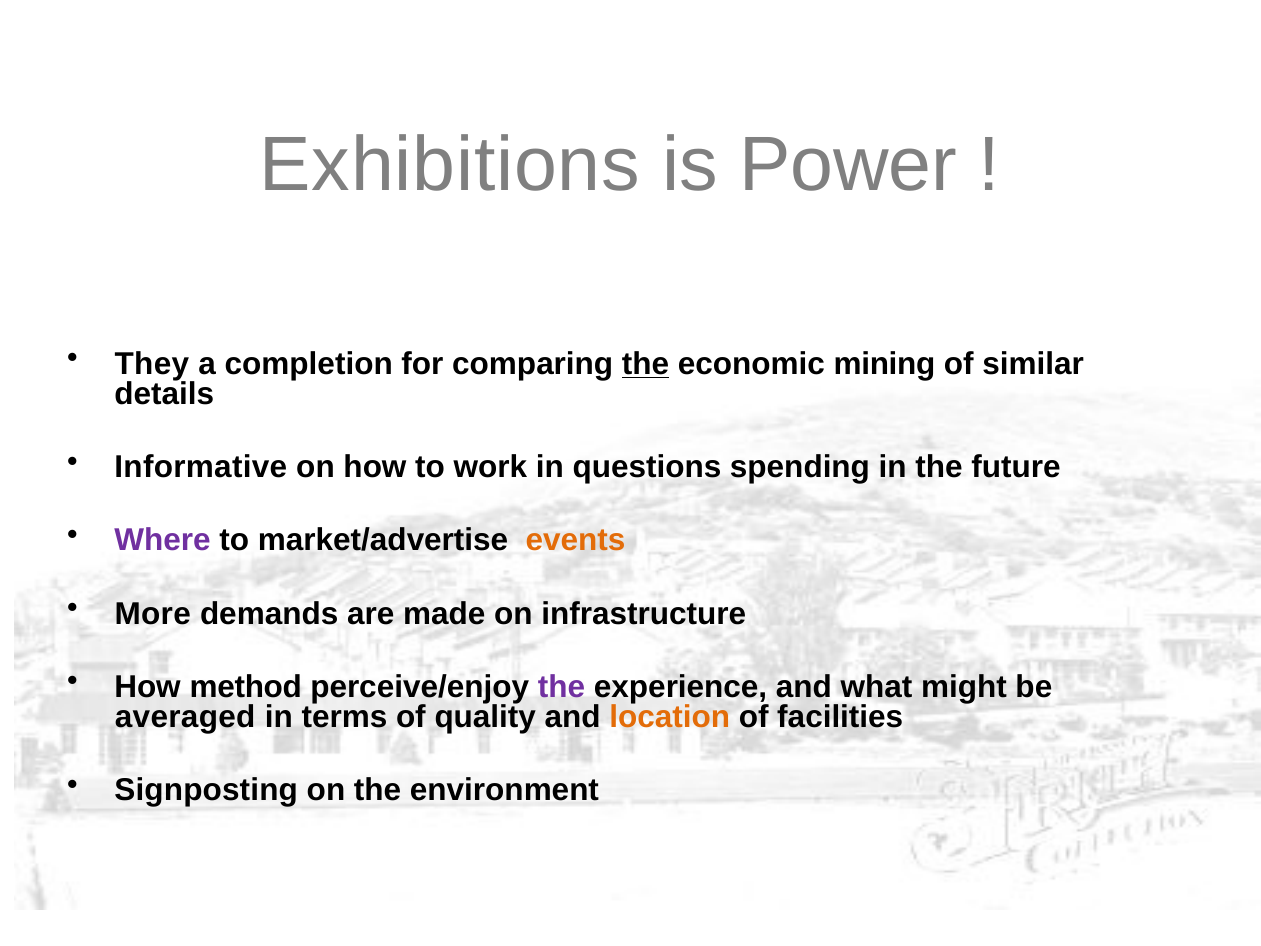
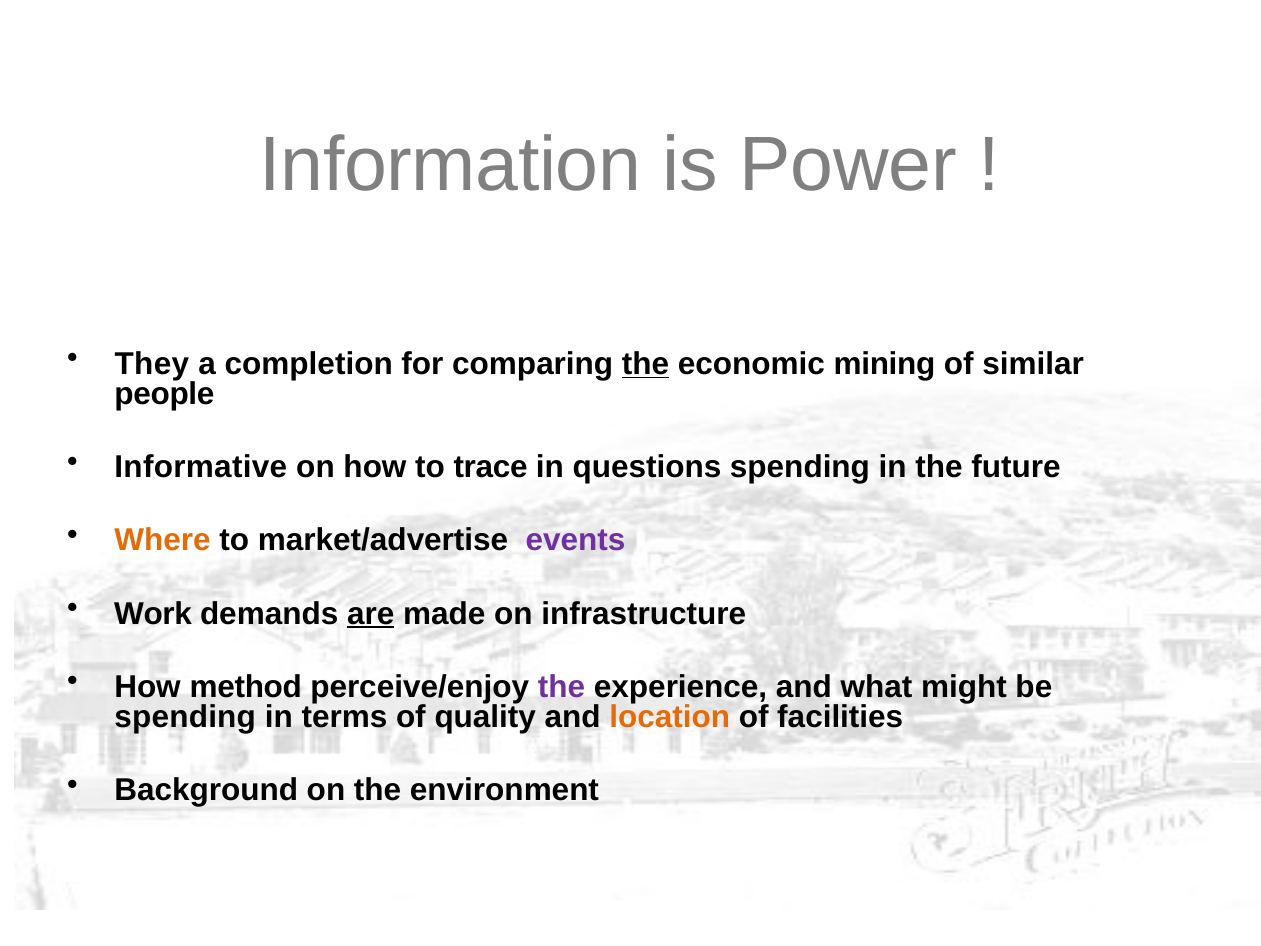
Exhibitions: Exhibitions -> Information (450, 166)
details: details -> people (164, 394)
work: work -> trace (491, 467)
Where colour: purple -> orange (163, 540)
events colour: orange -> purple (576, 540)
More: More -> Work (153, 613)
are underline: none -> present (371, 613)
averaged: averaged -> spending (185, 717)
Signposting: Signposting -> Background (206, 790)
